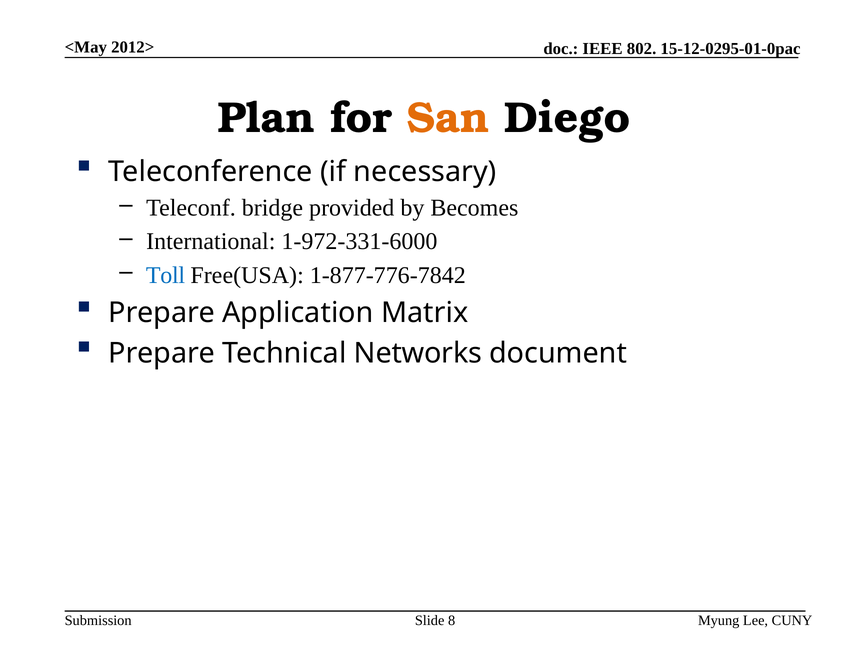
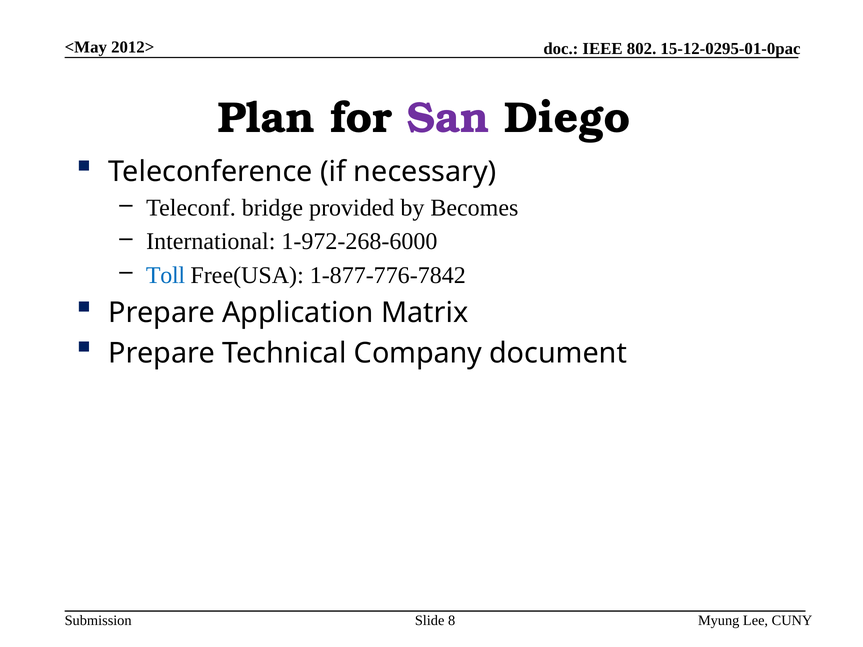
San colour: orange -> purple (448, 118)
1-972-331-6000: 1-972-331-6000 -> 1-972-268-6000 (359, 242)
Networks: Networks -> Company (418, 353)
